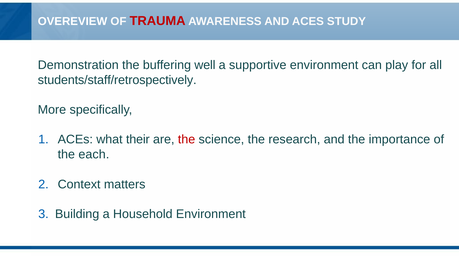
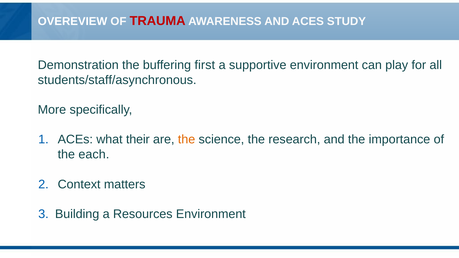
well: well -> first (205, 65)
students/staff/retrospectively: students/staff/retrospectively -> students/staff/asynchronous (117, 80)
the colour: red -> orange (187, 140)
Household: Household -> Resources (143, 214)
